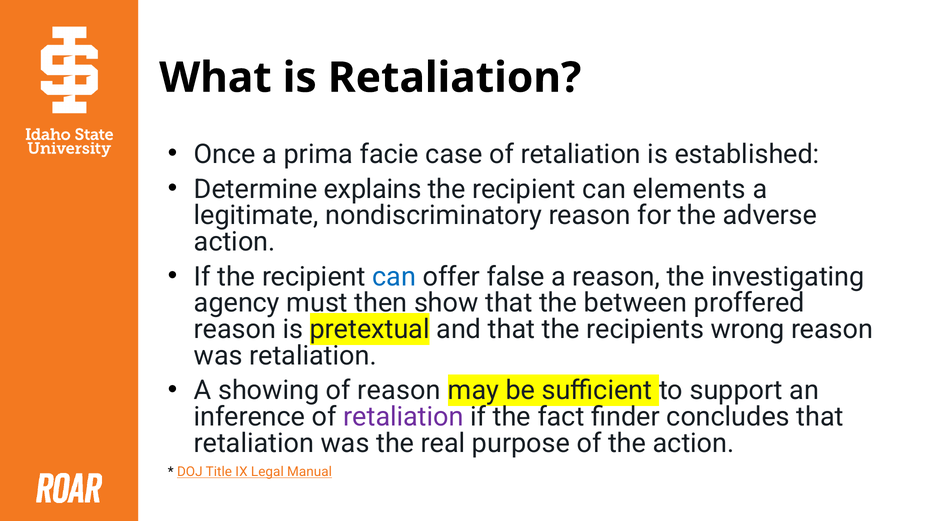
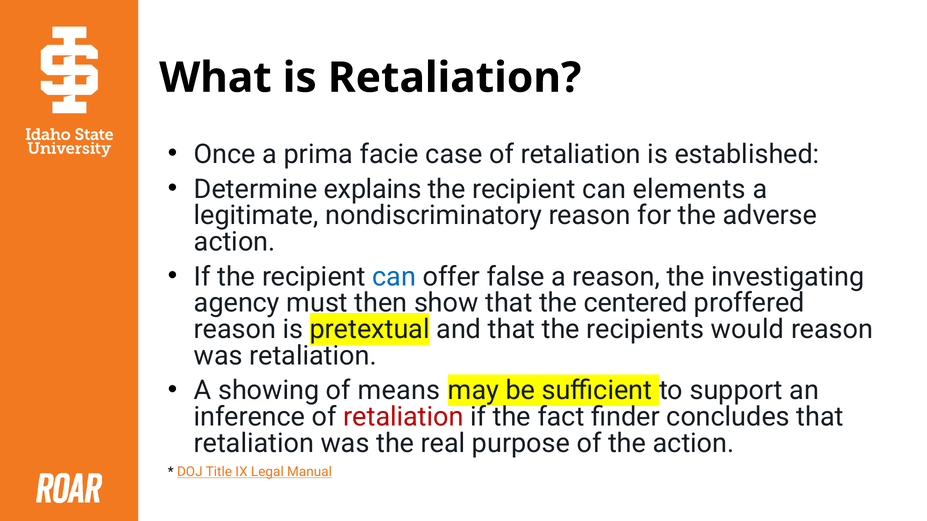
between: between -> centered (636, 303)
wrong: wrong -> would (747, 330)
of reason: reason -> means (399, 391)
retaliation colour: purple -> red (403, 417)
